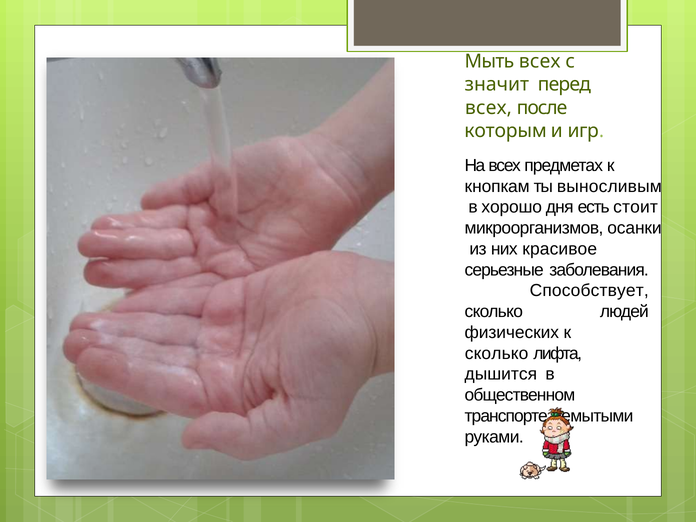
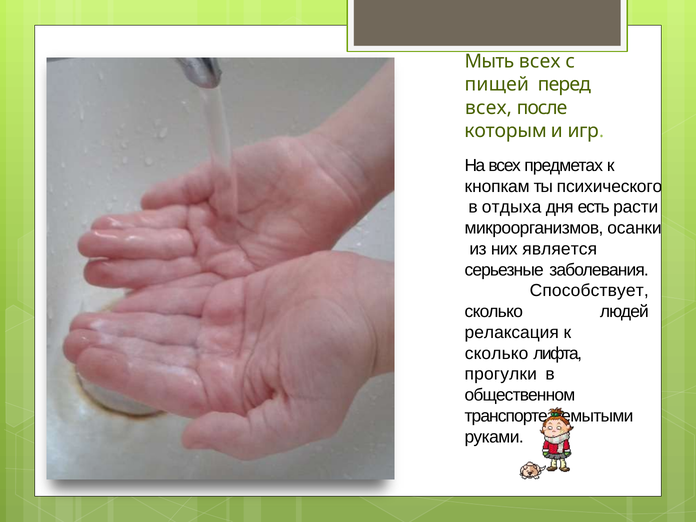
значит: значит -> пищей (497, 84)
выносливым: выносливым -> психического (610, 186)
хорошо: хорошо -> отдыха (512, 207)
стоит: стоит -> расти (636, 207)
красивое: красивое -> является (560, 249)
физических: физических -> релаксация (512, 332)
дышится: дышится -> прогулки (501, 374)
